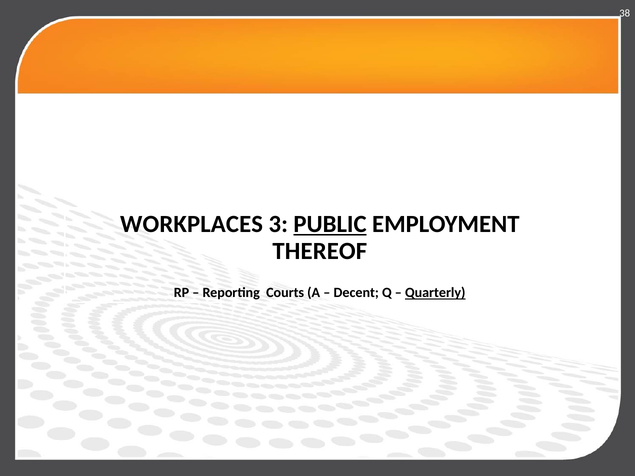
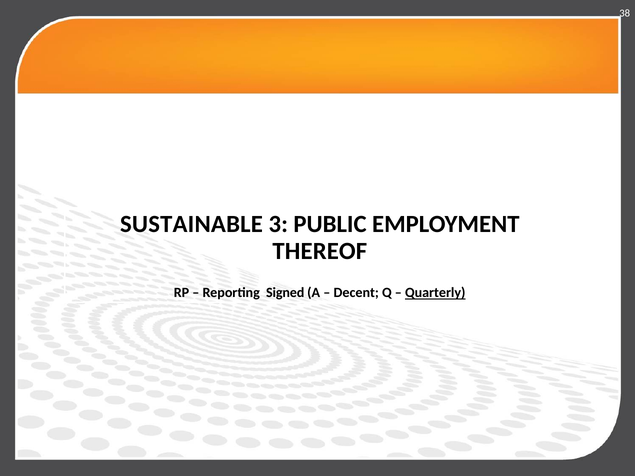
WORKPLACES: WORKPLACES -> SUSTAINABLE (191, 224)
PUBLIC underline: present -> none (330, 224)
Courts: Courts -> Signed (285, 293)
